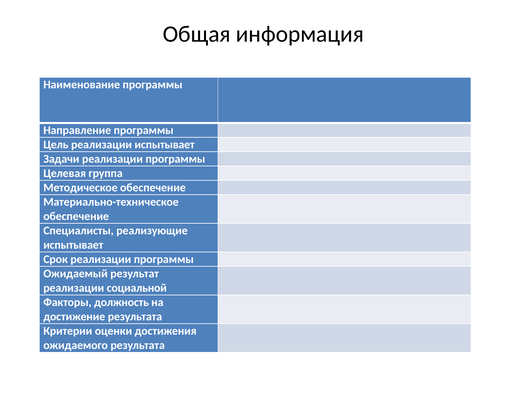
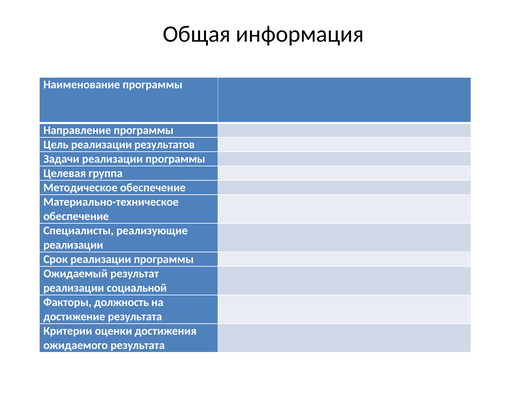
реализации испытывает: испытывает -> результатов (165, 145)
испытывает: испытывает -> реализации (73, 245)
